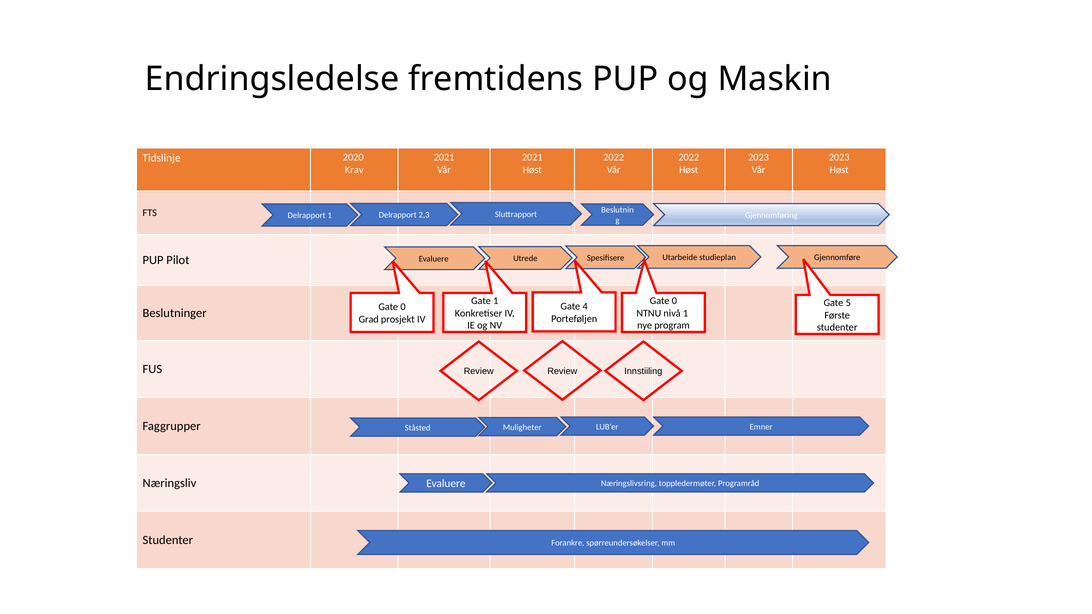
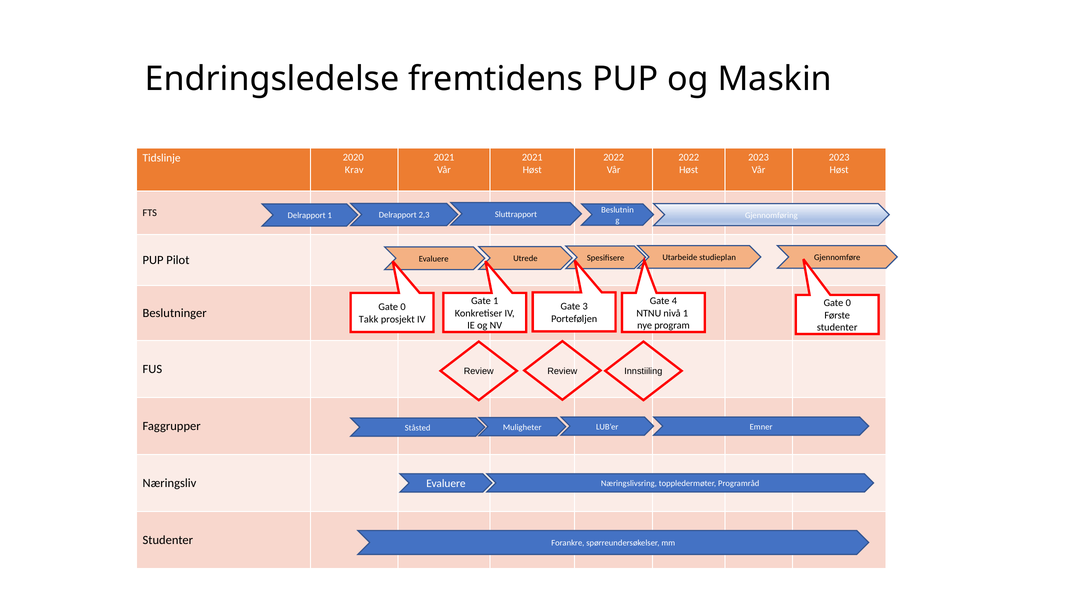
0: 0 -> 4 (674, 301)
5: 5 -> 0 (848, 303)
4: 4 -> 3 (585, 307)
Grad: Grad -> Takk (369, 319)
